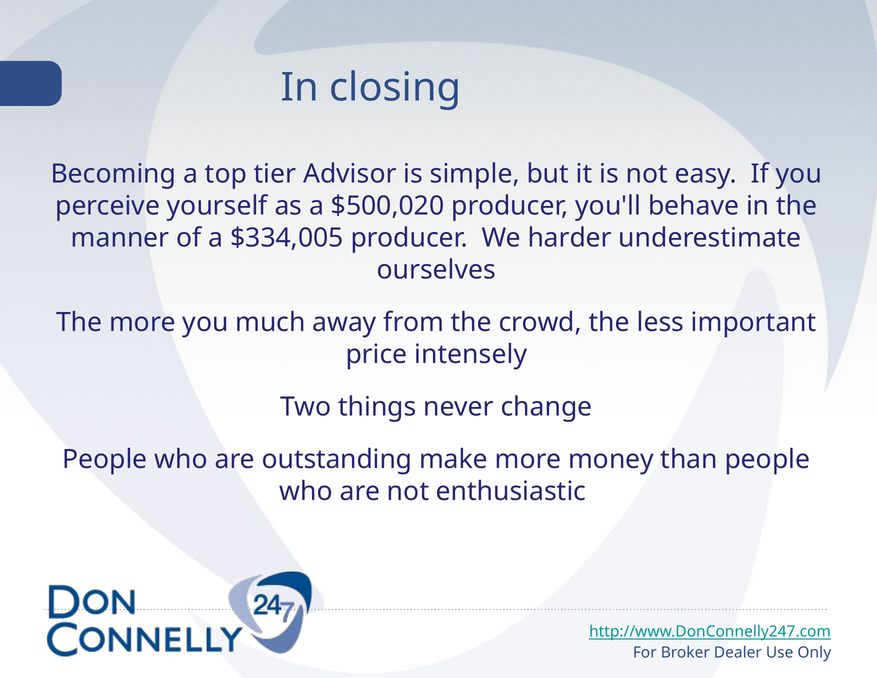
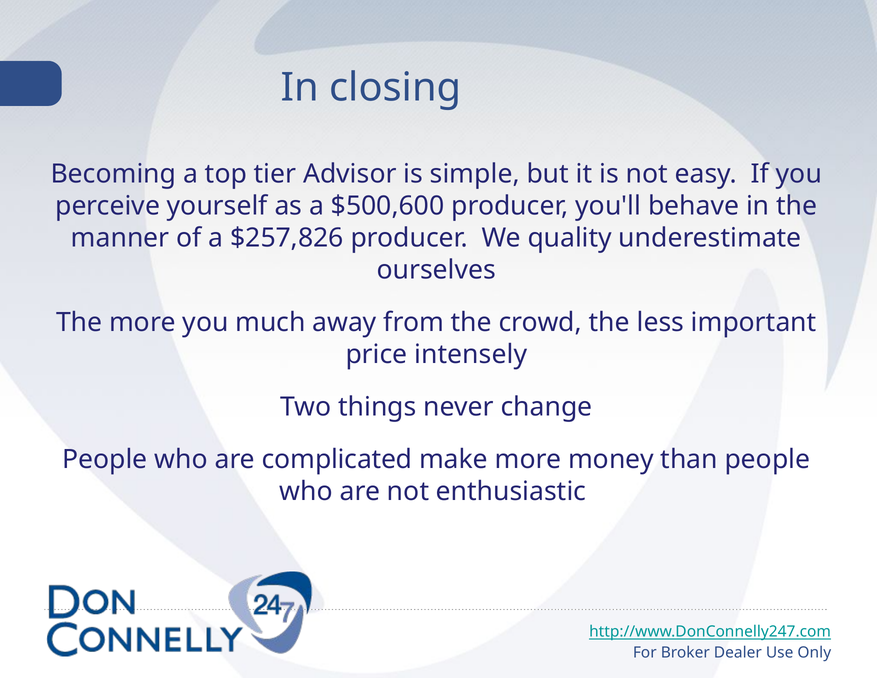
$500,020: $500,020 -> $500,600 (388, 206)
$334,005: $334,005 -> $257,826 (287, 238)
harder: harder -> quality (570, 238)
outstanding: outstanding -> complicated (337, 459)
